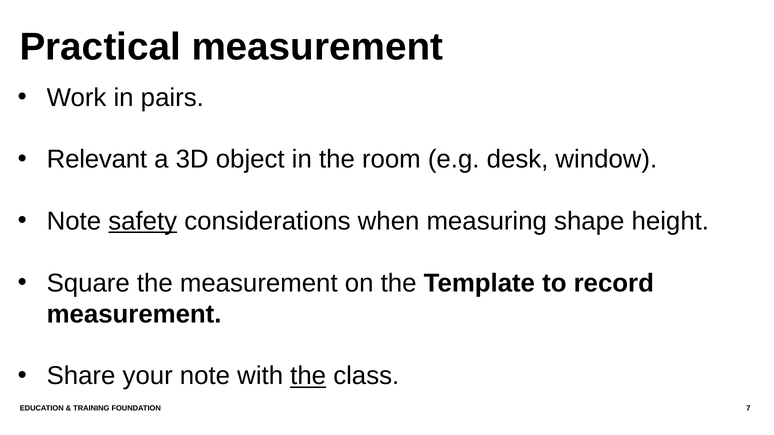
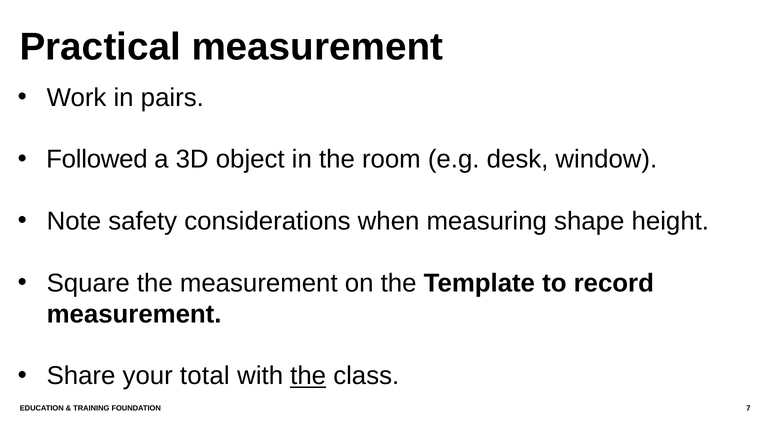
Relevant: Relevant -> Followed (97, 160)
safety underline: present -> none (143, 221)
your note: note -> total (205, 376)
